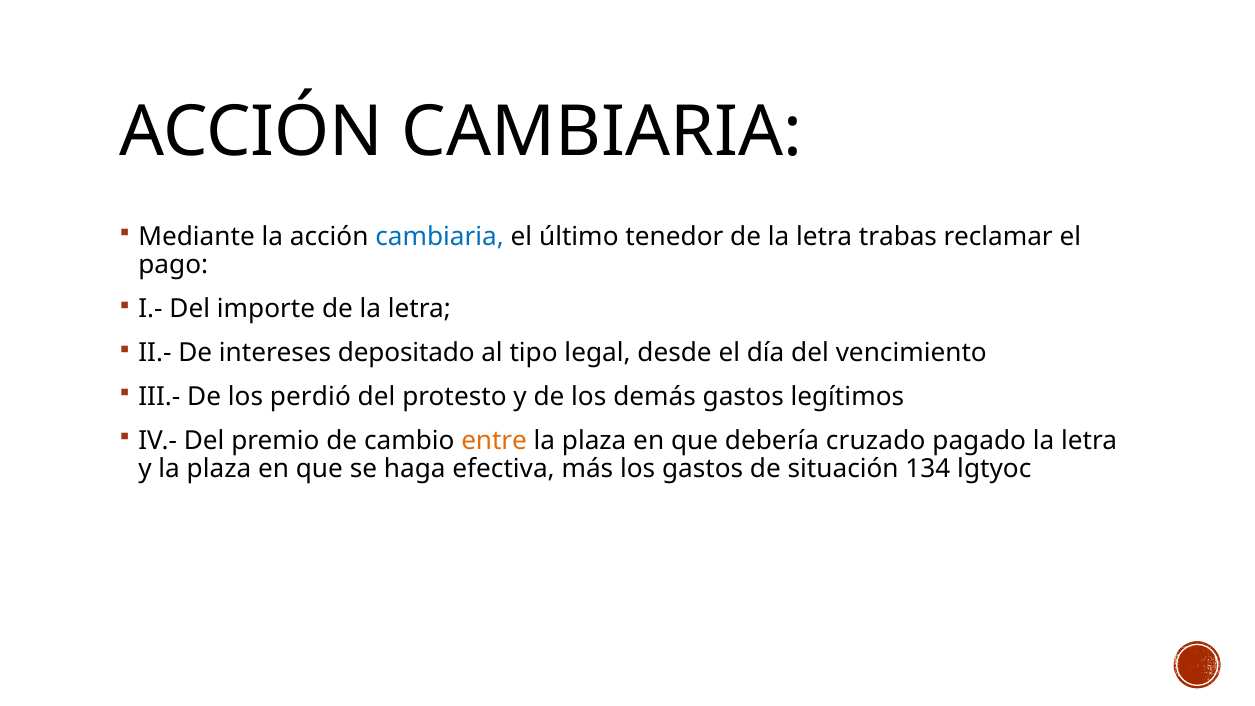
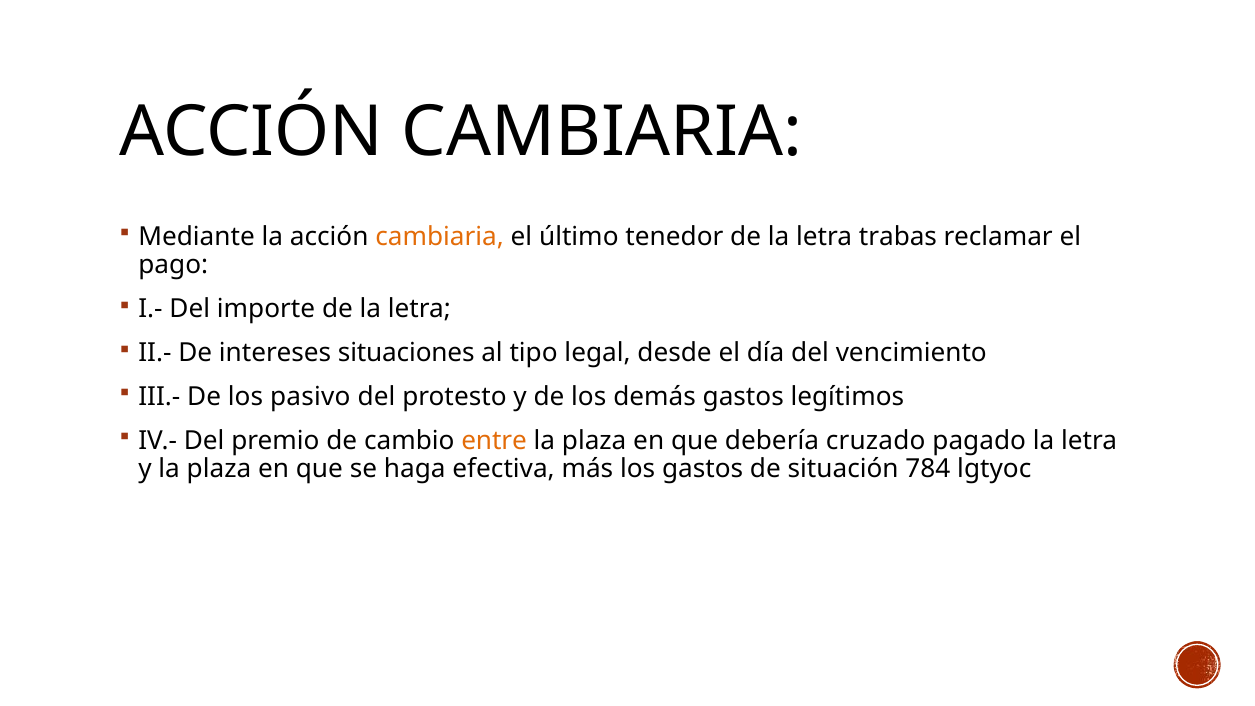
cambiaria colour: blue -> orange (440, 237)
depositado: depositado -> situaciones (406, 353)
perdió: perdió -> pasivo (310, 397)
134: 134 -> 784 (928, 469)
